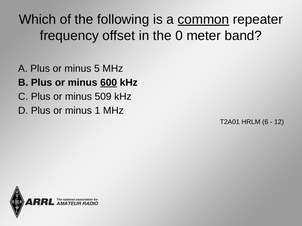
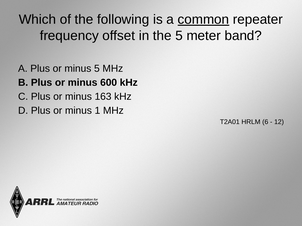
the 0: 0 -> 5 (179, 36)
600 underline: present -> none (109, 83)
509: 509 -> 163 (103, 97)
